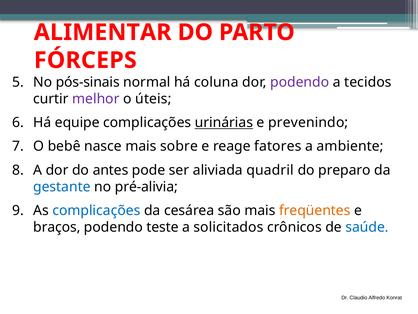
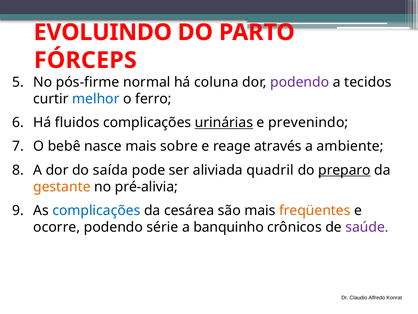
ALIMENTAR: ALIMENTAR -> EVOLUINDO (103, 32)
pós-sinais: pós-sinais -> pós-firme (88, 82)
melhor colour: purple -> blue (96, 99)
úteis: úteis -> ferro (153, 99)
equipe: equipe -> fluidos (77, 122)
fatores: fatores -> através (278, 146)
antes: antes -> saída (110, 170)
preparo underline: none -> present (344, 170)
gestante colour: blue -> orange (62, 187)
braços: braços -> ocorre (57, 227)
teste: teste -> série (163, 227)
solicitados: solicitados -> banquinho (229, 227)
saúde colour: blue -> purple (367, 227)
